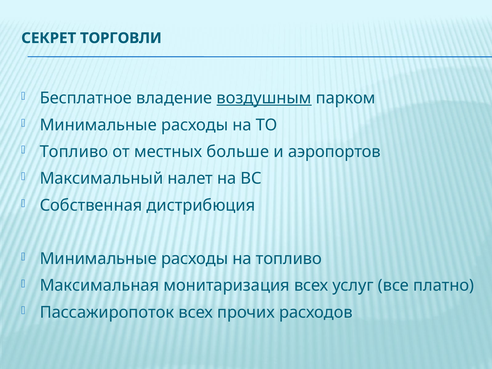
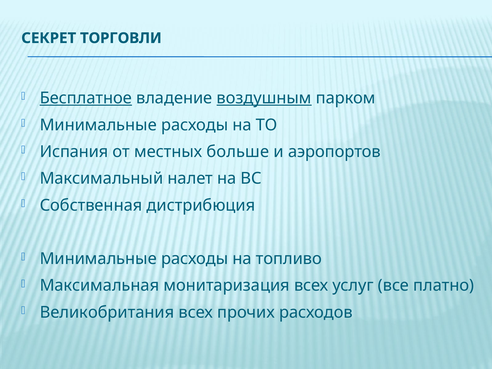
Бесплатное underline: none -> present (86, 98)
Топливо: Топливо -> Испания (74, 152)
Пассажиропоток: Пассажиропоток -> Великобритания (107, 312)
